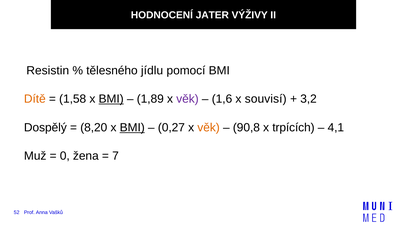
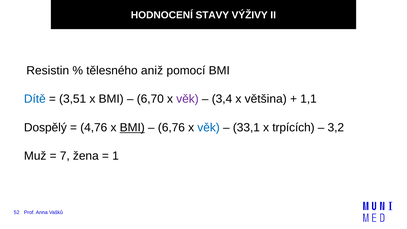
JATER: JATER -> STAVY (212, 15)
jídlu: jídlu -> aniž (152, 70)
Dítě colour: orange -> blue (35, 99)
1,58: 1,58 -> 3,51 (73, 99)
BMI underline: present -> none (111, 99)
1,89: 1,89 -> 6,70 (150, 99)
1,6: 1,6 -> 3,4 (222, 99)
souvisí: souvisí -> většina (266, 99)
3,2: 3,2 -> 1,1 (309, 99)
8,20: 8,20 -> 4,76 (94, 127)
0,27: 0,27 -> 6,76 (171, 127)
věk colour: orange -> blue (209, 127)
90,8: 90,8 -> 33,1 (246, 127)
4,1: 4,1 -> 3,2 (336, 127)
0: 0 -> 7 (65, 156)
7: 7 -> 1 (115, 156)
